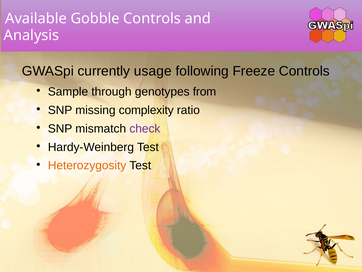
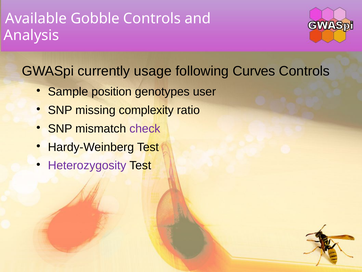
Freeze: Freeze -> Curves (254, 71)
through: through -> position (112, 92)
from: from -> user (204, 92)
Heterozygosity colour: orange -> purple (87, 165)
